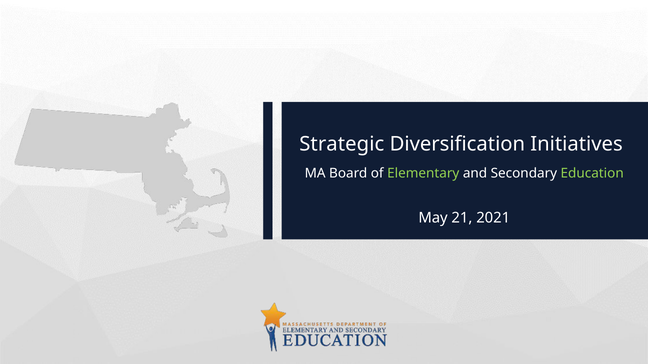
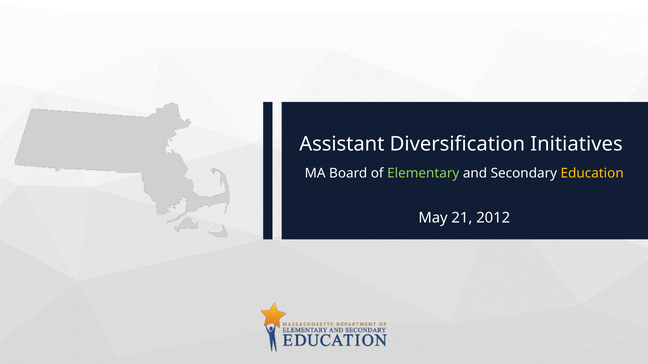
Strategic: Strategic -> Assistant (342, 144)
Education colour: light green -> yellow (592, 173)
2021: 2021 -> 2012 (493, 218)
